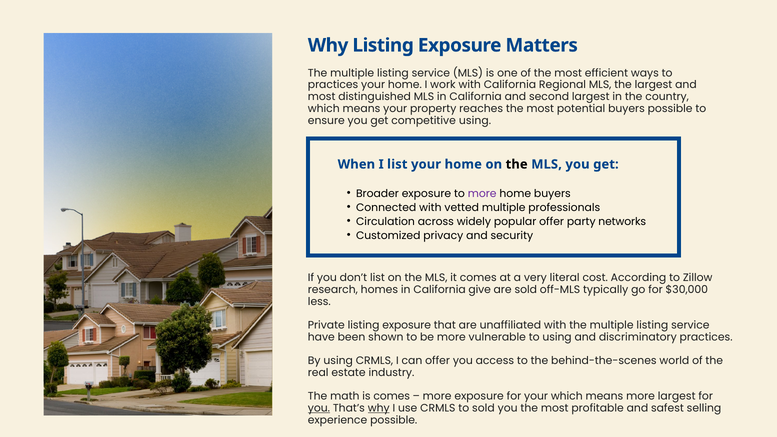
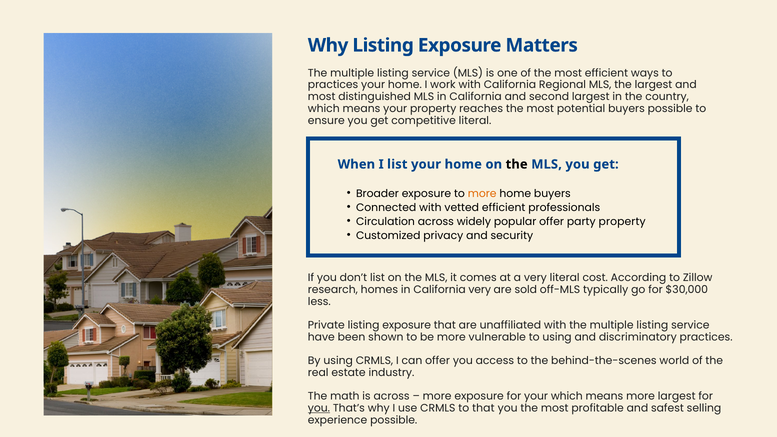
competitive using: using -> literal (475, 121)
more colour: purple -> orange (482, 194)
vetted multiple: multiple -> efficient (504, 208)
party networks: networks -> property (622, 222)
California give: give -> very (480, 290)
is comes: comes -> across (392, 396)
why underline: present -> none (379, 408)
to sold: sold -> that (483, 408)
